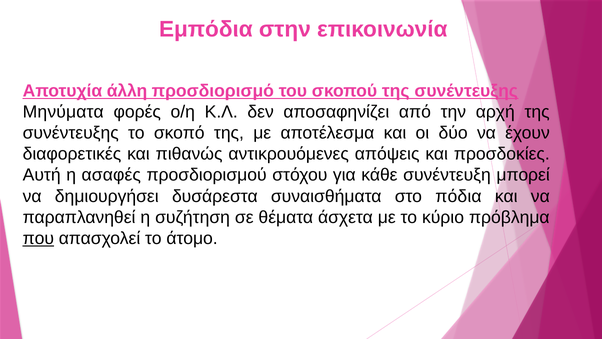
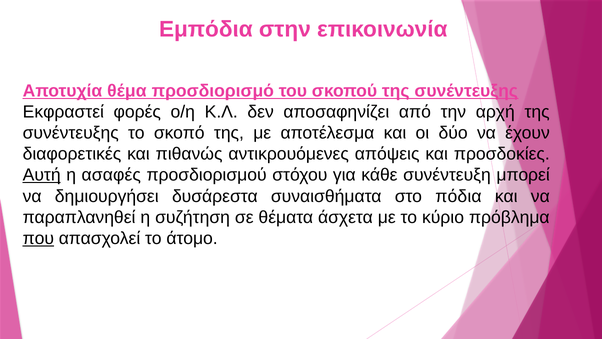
άλλη: άλλη -> θέμα (127, 91)
Μηνύματα: Μηνύματα -> Εκφραστεί (63, 112)
Αυτή underline: none -> present (42, 175)
